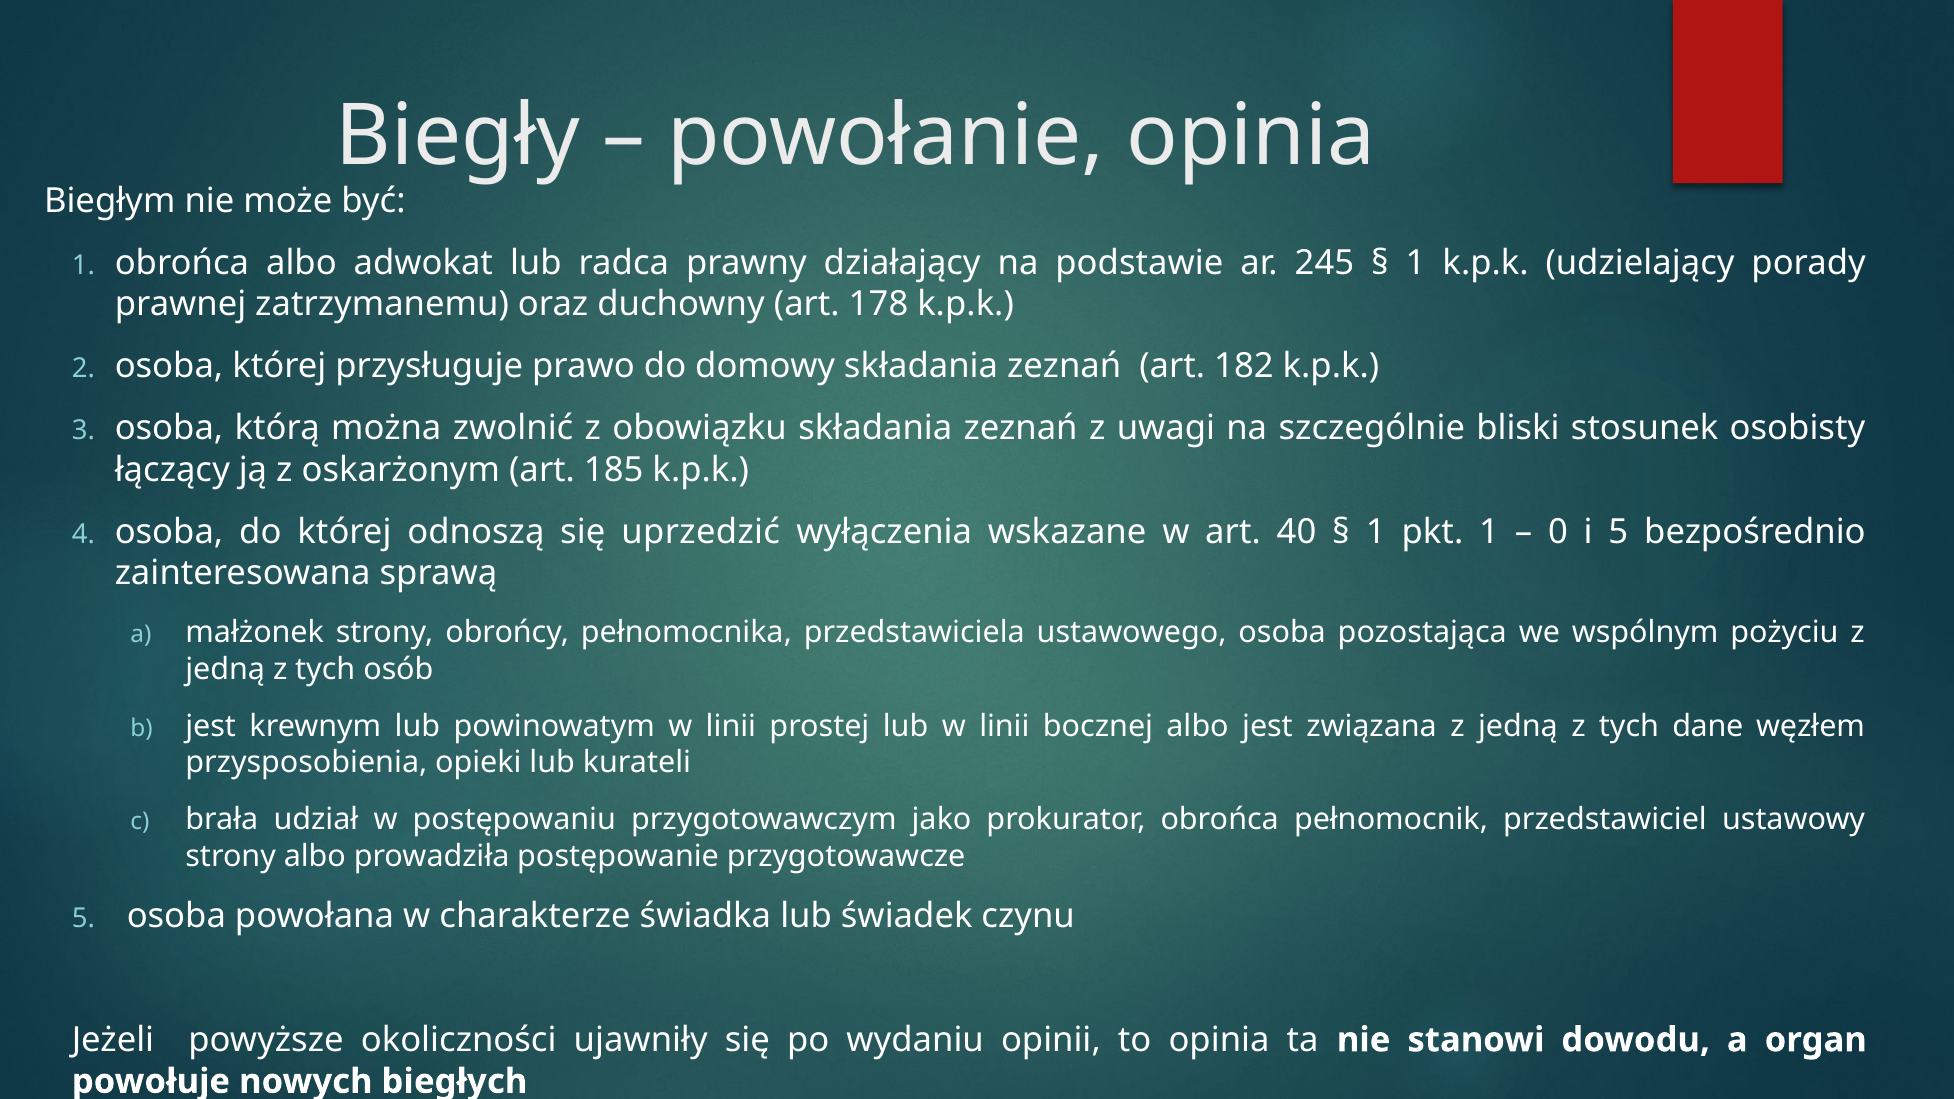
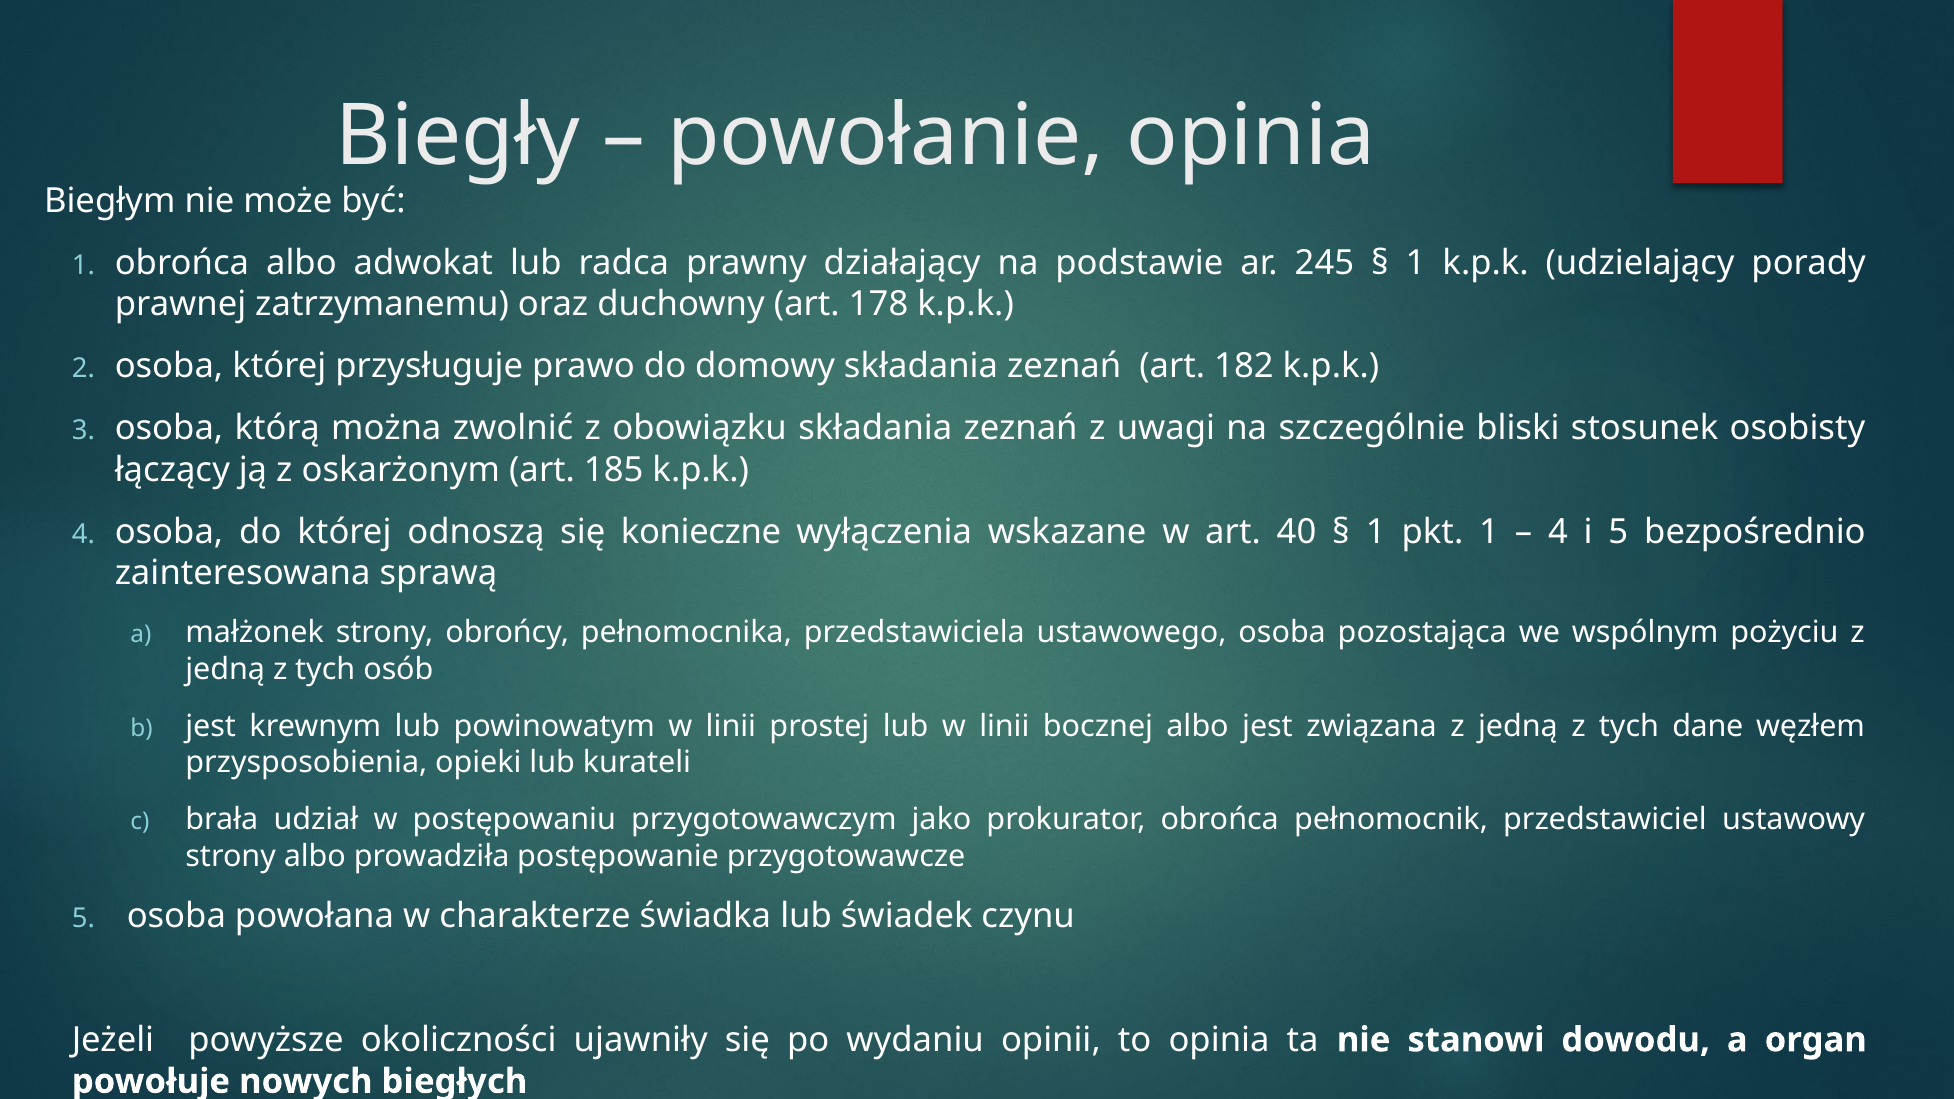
uprzedzić: uprzedzić -> konieczne (701, 532)
0: 0 -> 4 (1558, 532)
